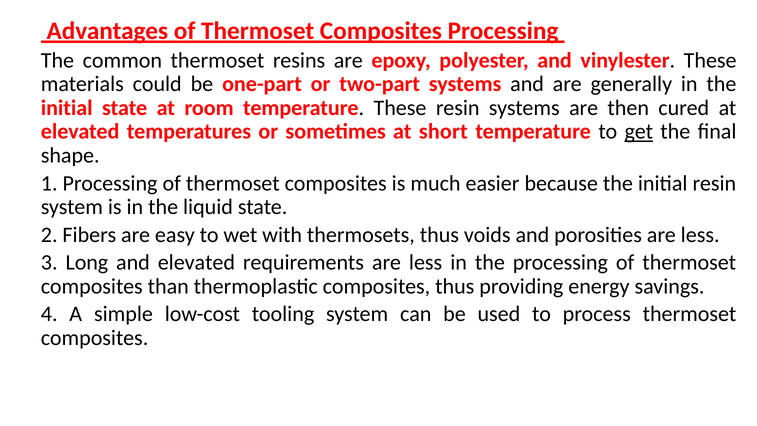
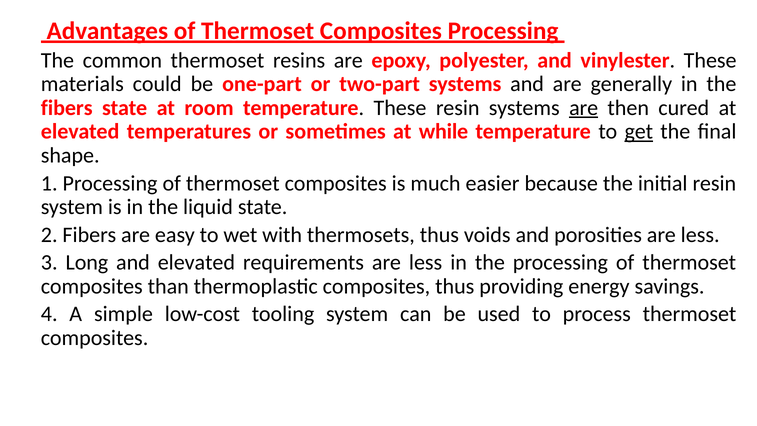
initial: initial -> fibers (67, 108)
are underline: none -> present (584, 108)
short: short -> while (444, 132)
